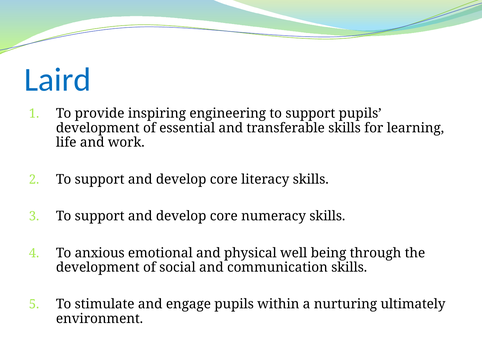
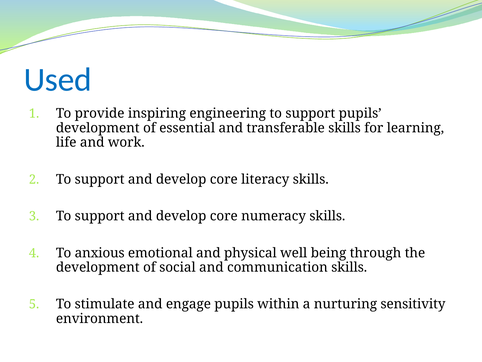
Laird: Laird -> Used (58, 80)
ultimately: ultimately -> sensitivity (413, 304)
